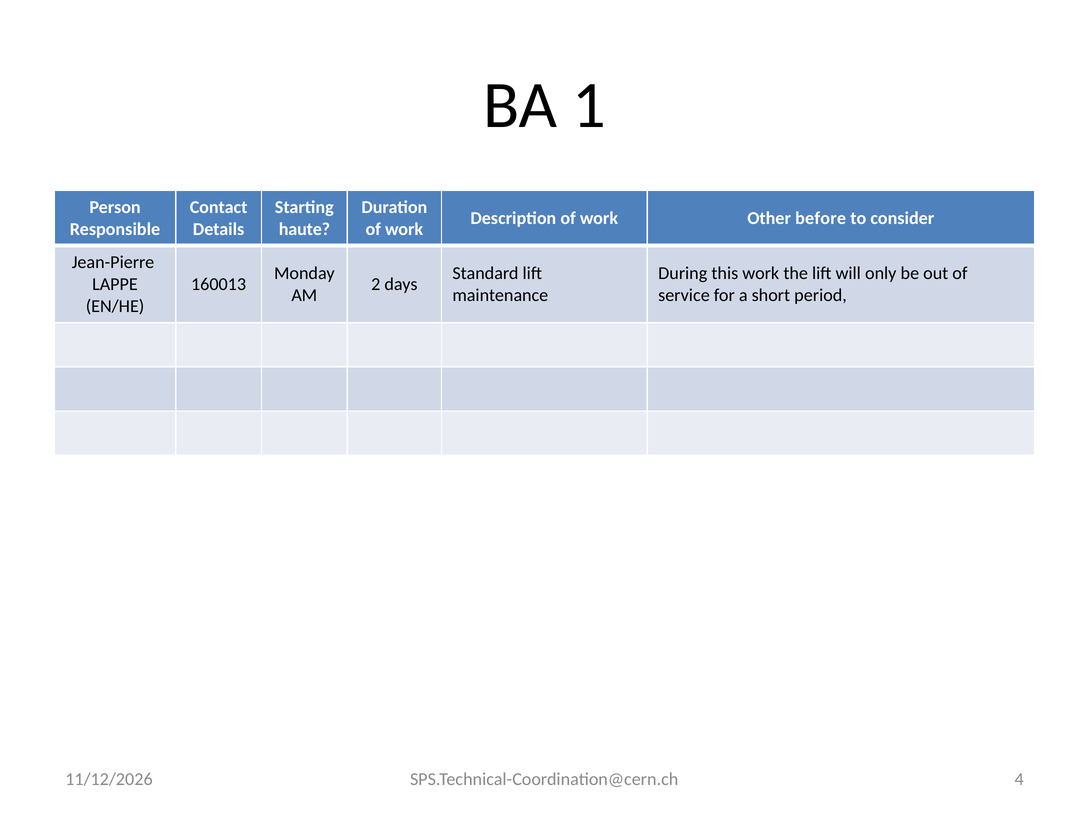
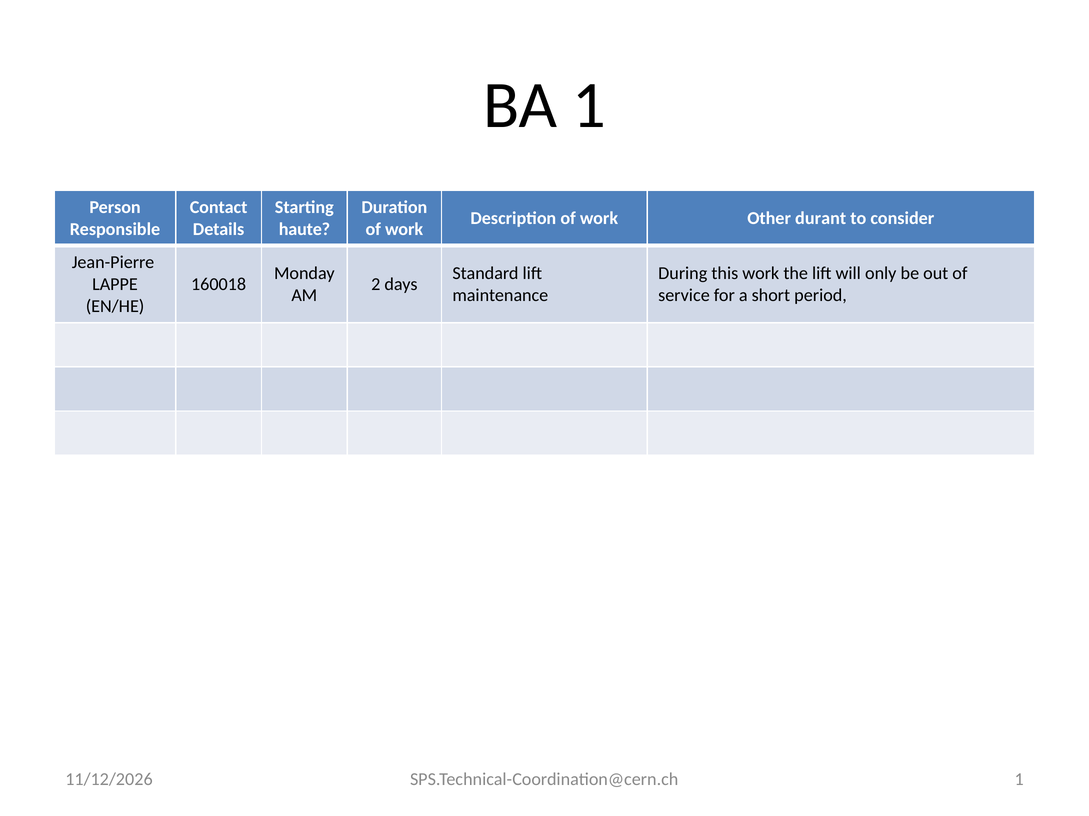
before: before -> durant (821, 218)
160013: 160013 -> 160018 (219, 285)
SPS.Technical-Coordination@cern.ch 4: 4 -> 1 (1019, 780)
